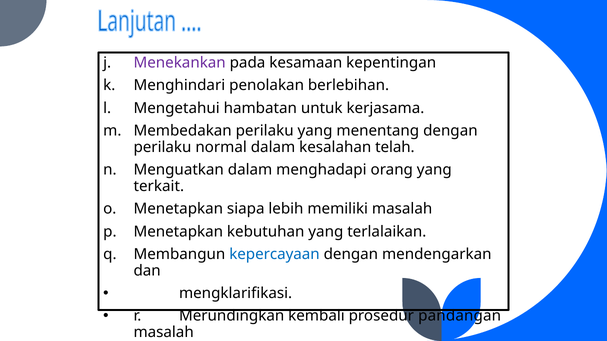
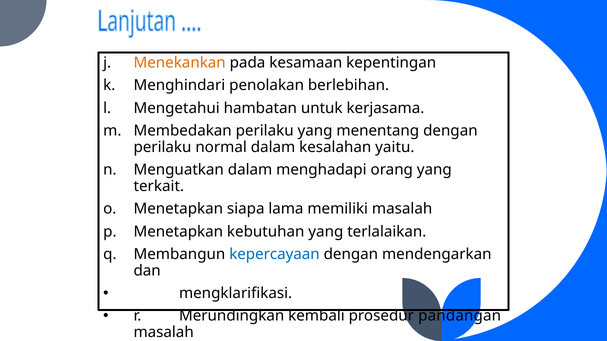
Menekankan colour: purple -> orange (180, 63)
telah: telah -> yaitu (395, 147)
lebih: lebih -> lama (286, 209)
